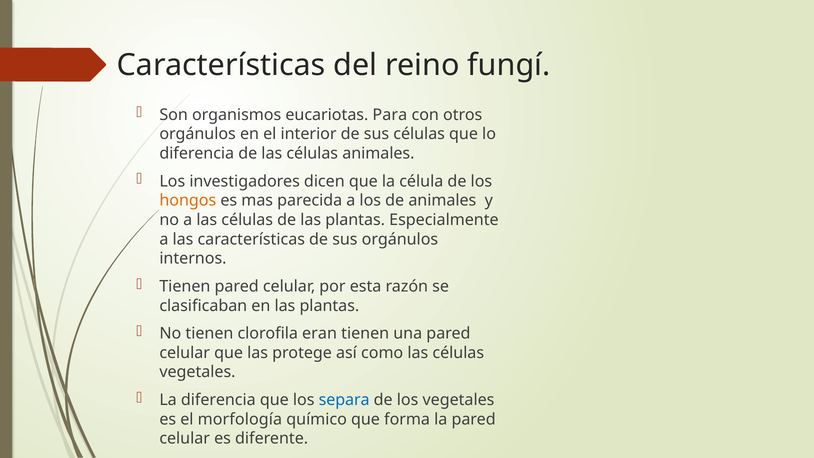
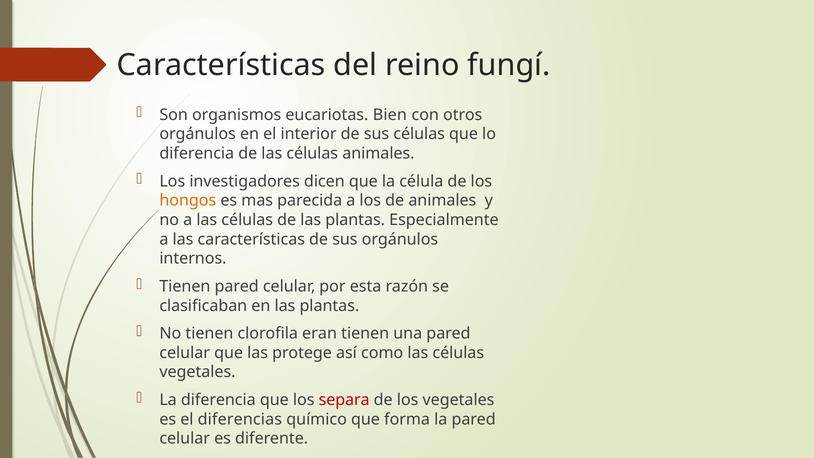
Para: Para -> Bien (390, 115)
separa colour: blue -> red (344, 400)
morfología: morfología -> diferencias (240, 419)
